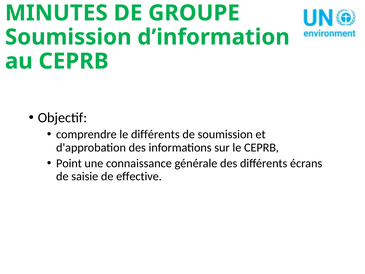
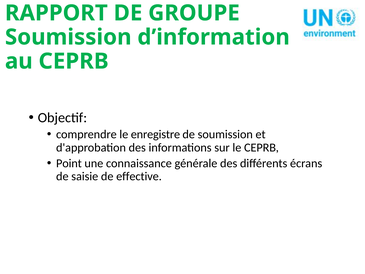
MINUTES: MINUTES -> RAPPORT (56, 13)
le différents: différents -> enregistre (155, 134)
